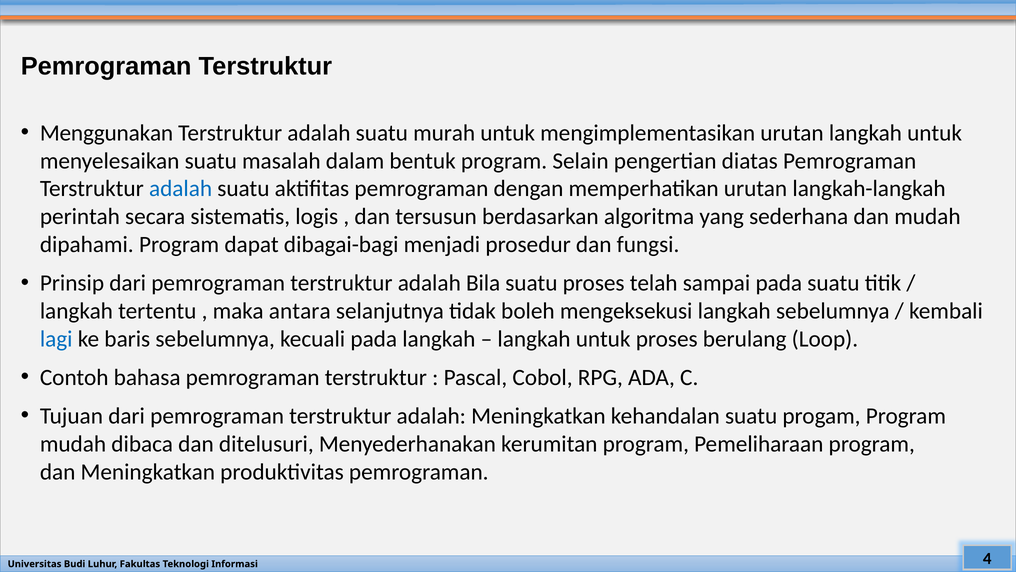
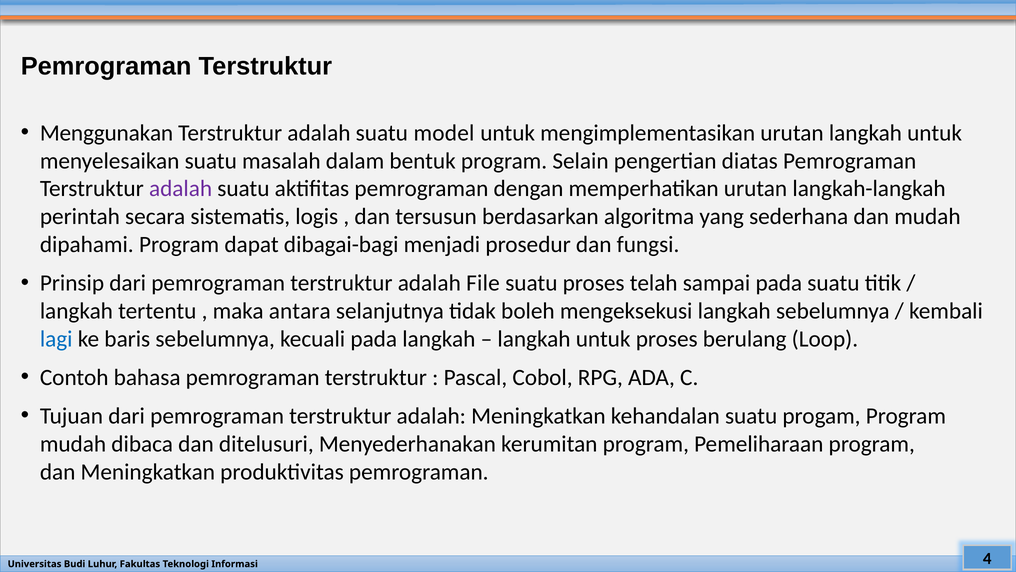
murah: murah -> model (444, 133)
adalah colour: blue -> purple (181, 189)
Bila: Bila -> File (483, 283)
